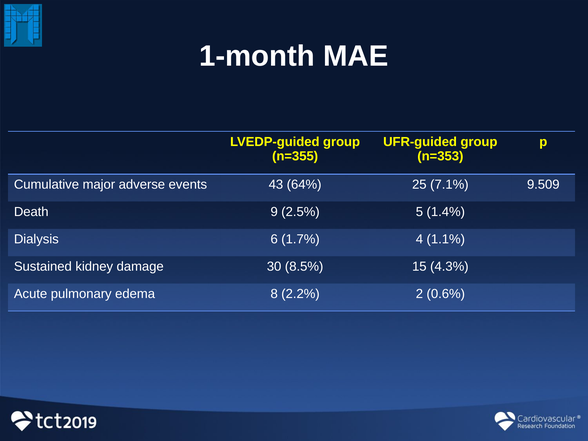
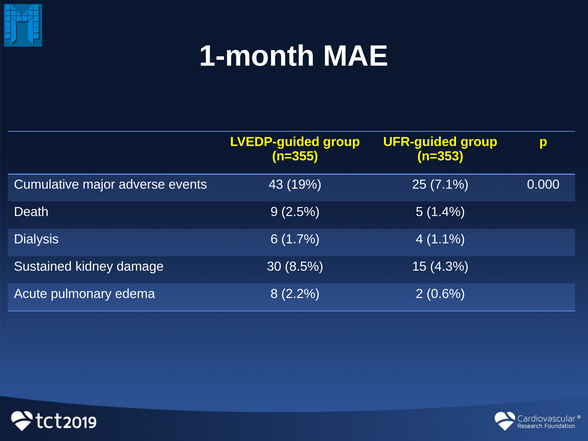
64%: 64% -> 19% (304, 185)
9.509: 9.509 -> 0.000 (543, 185)
